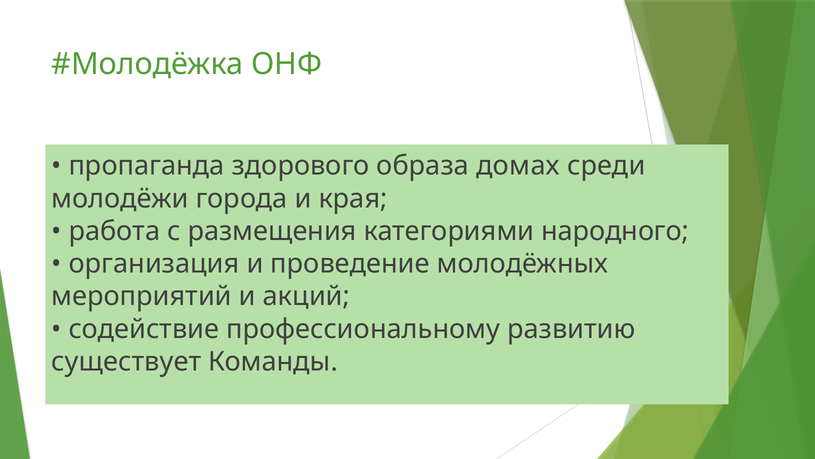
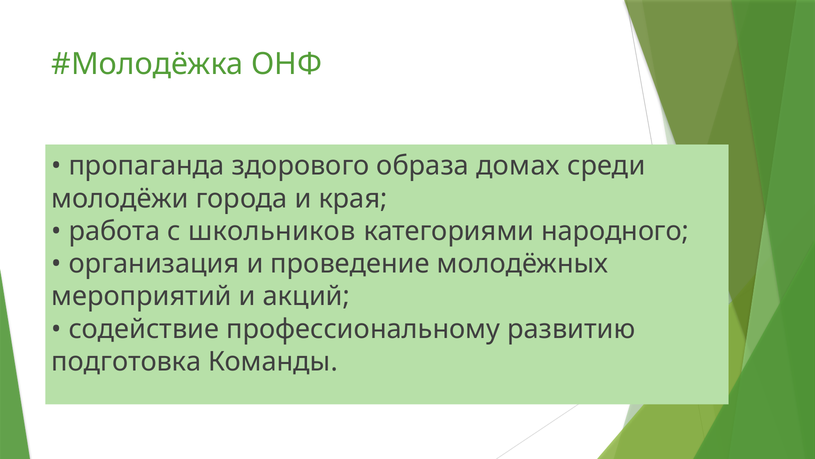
размещения: размещения -> школьников (272, 231)
существует: существует -> подготовка (126, 361)
